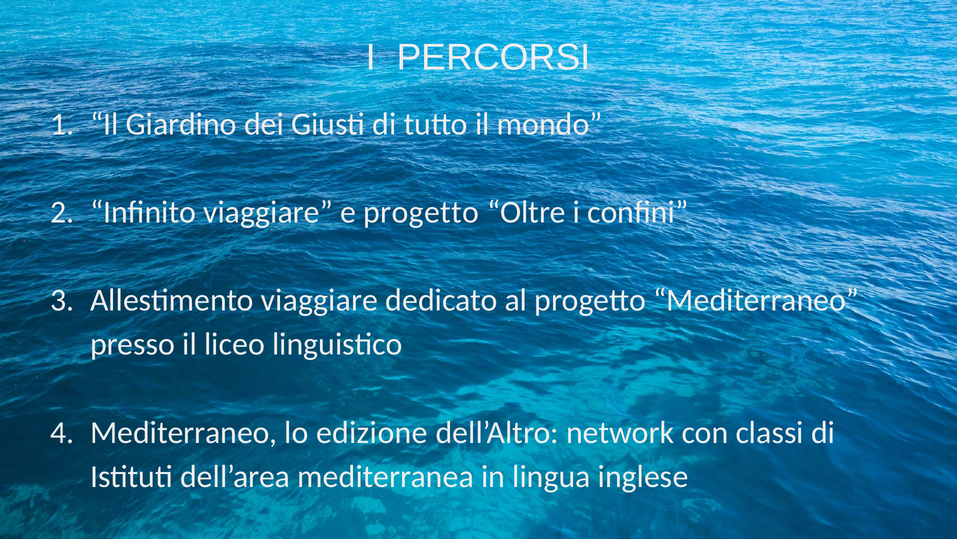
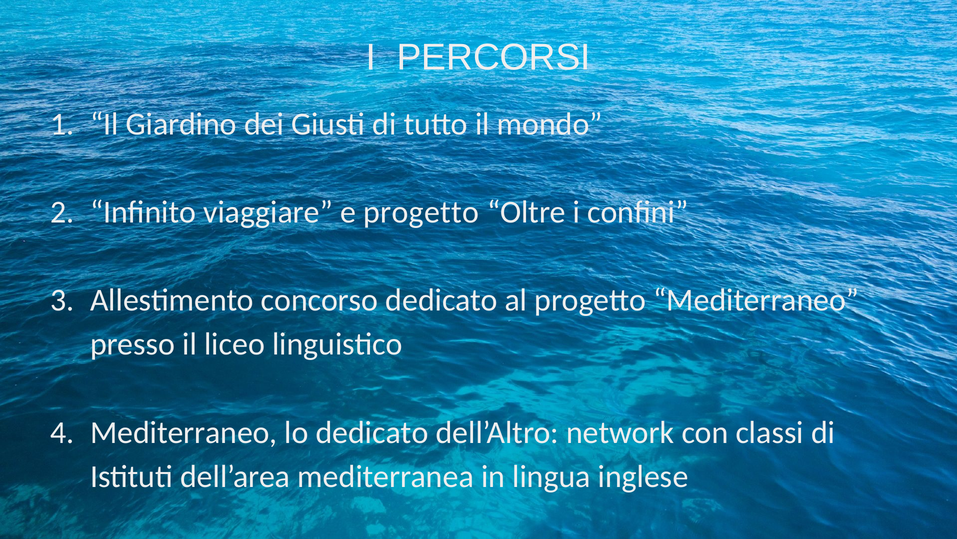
Allestimento viaggiare: viaggiare -> concorso (320, 300)
lo edizione: edizione -> dedicato (372, 432)
